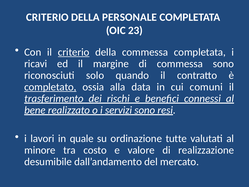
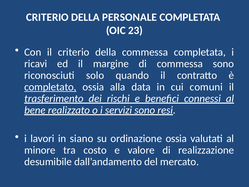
criterio underline: present -> none (74, 52)
quale: quale -> siano (82, 138)
ordinazione tutte: tutte -> ossia (176, 138)
